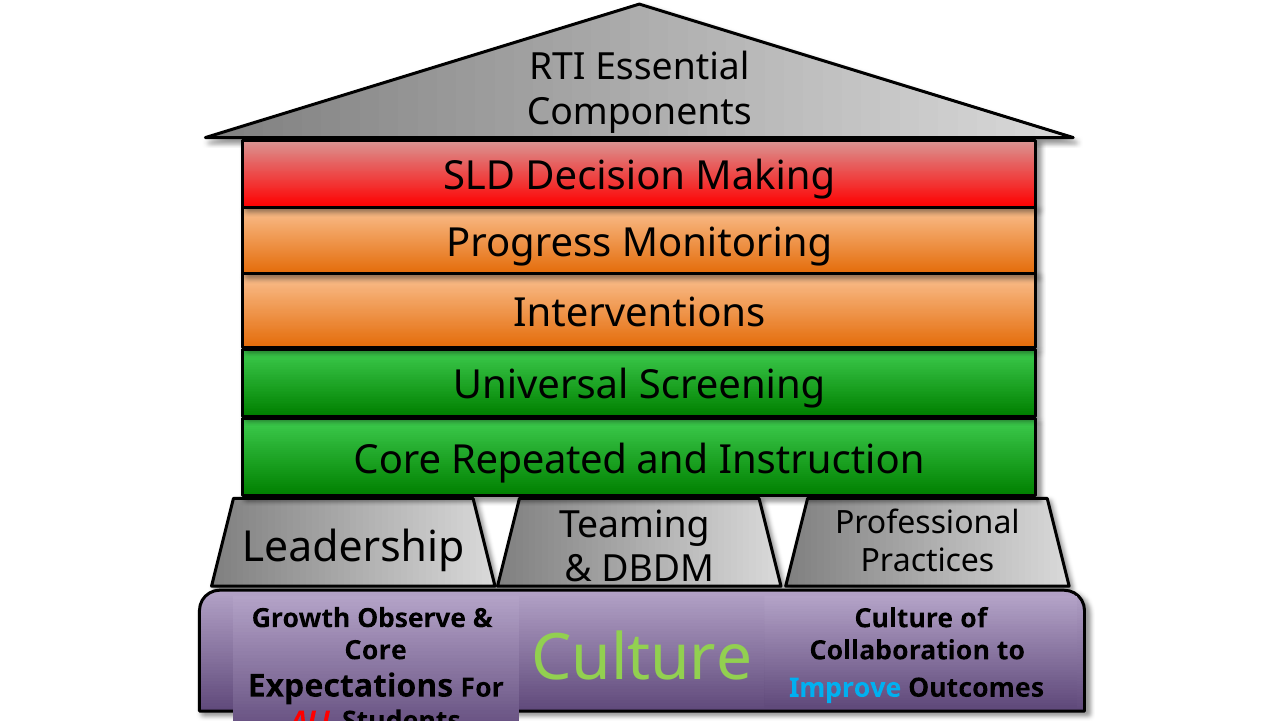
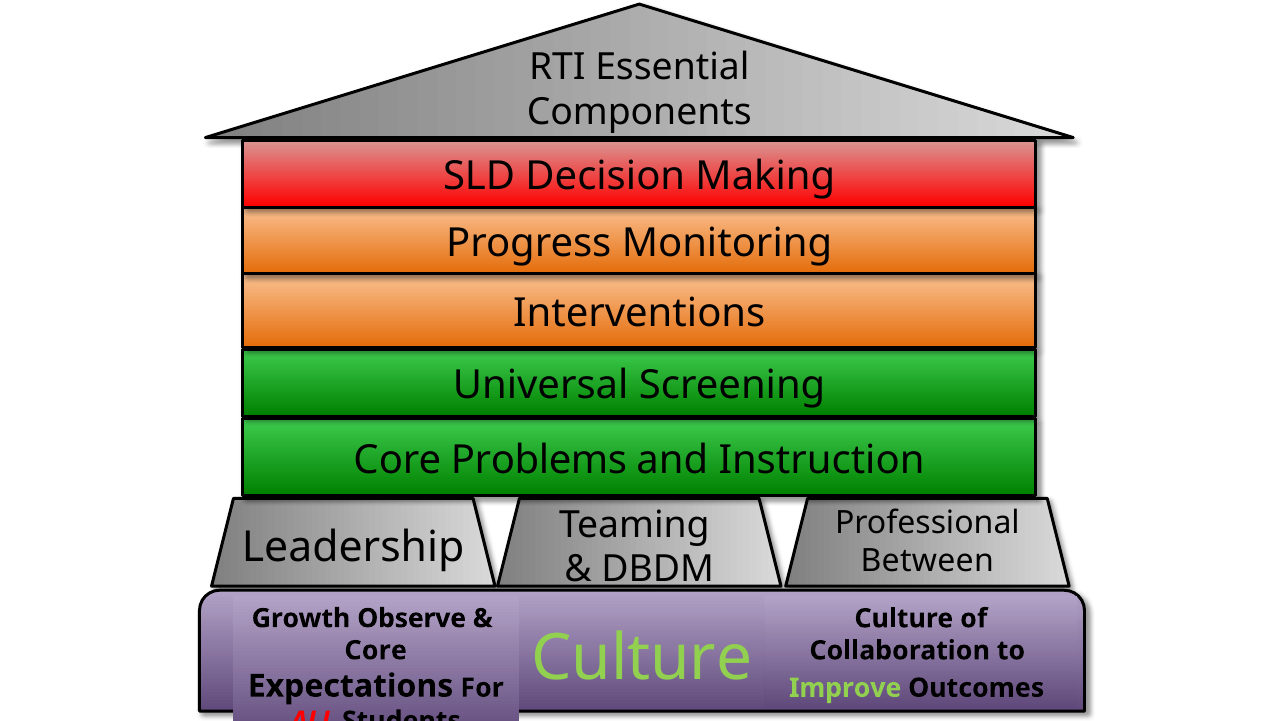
Repeated: Repeated -> Problems (539, 460)
Practices: Practices -> Between (927, 561)
Improve colour: light blue -> light green (845, 688)
